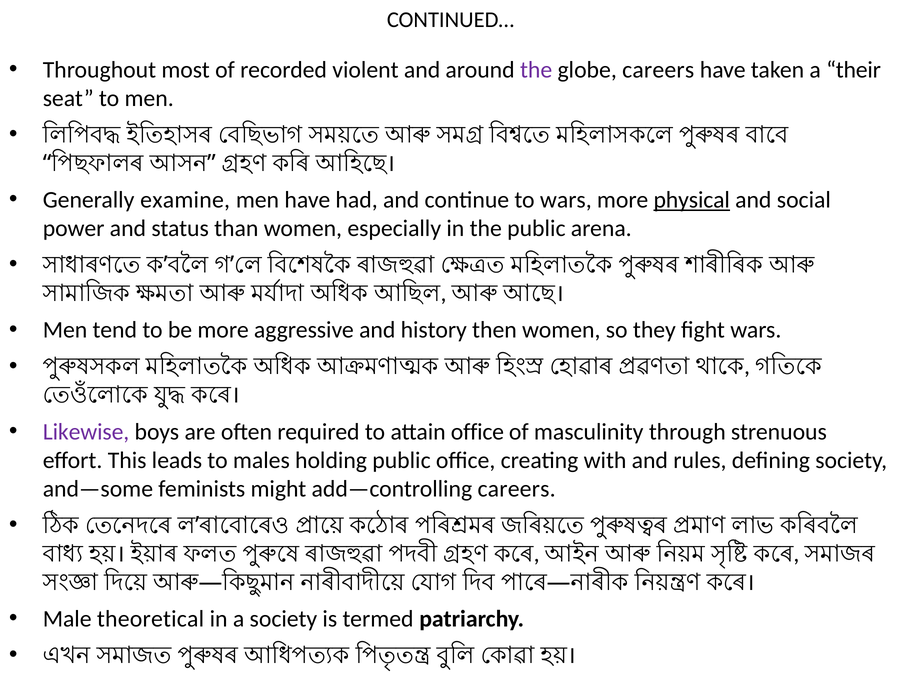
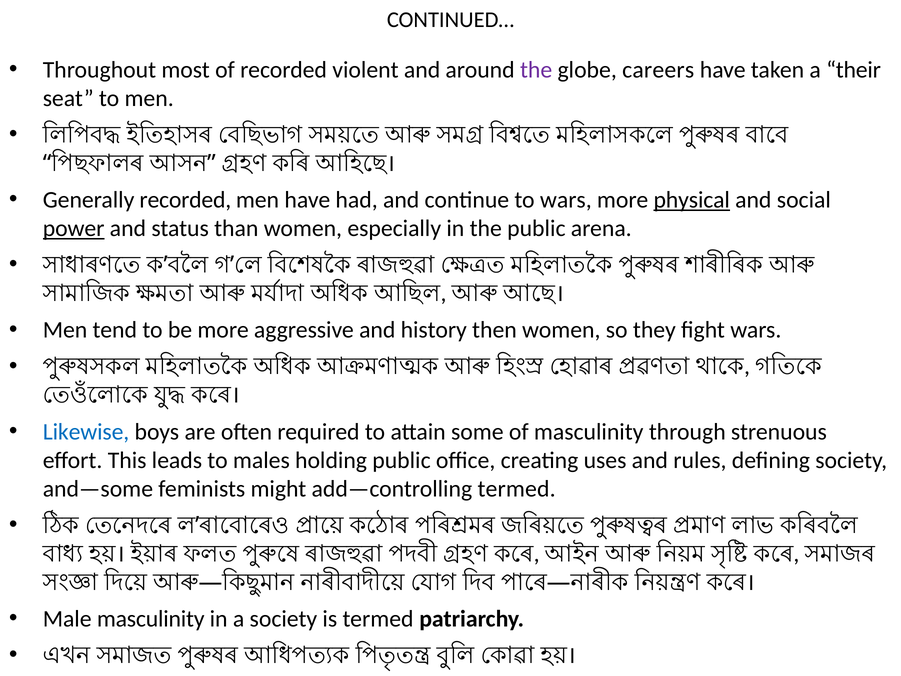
Generally examine: examine -> recorded (185, 200)
power underline: none -> present (74, 228)
Likewise colour: purple -> blue (86, 432)
attain office: office -> some (477, 432)
with: with -> uses (605, 460)
add—controlling careers: careers -> termed (517, 489)
Male theoretical: theoretical -> masculinity (151, 619)
